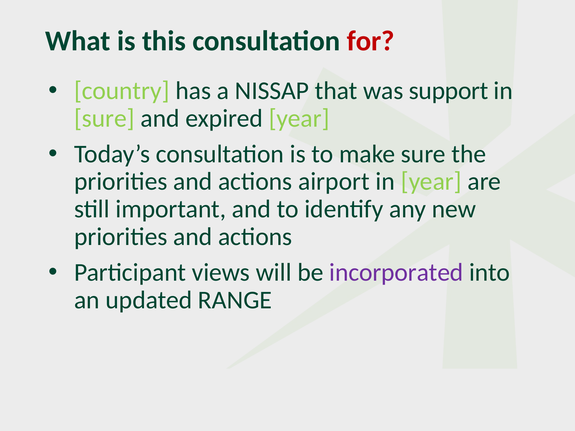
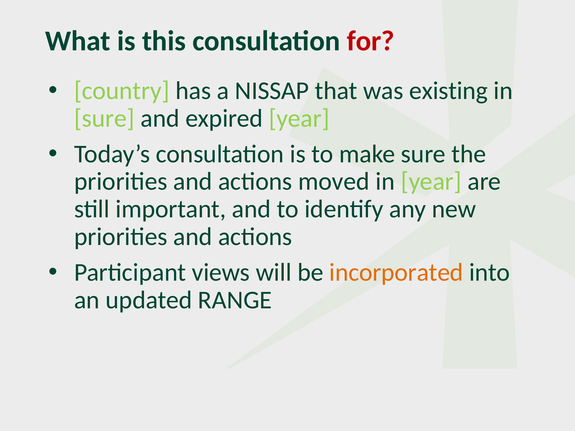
support: support -> existing (449, 91)
airport: airport -> moved (334, 182)
incorporated colour: purple -> orange (396, 272)
